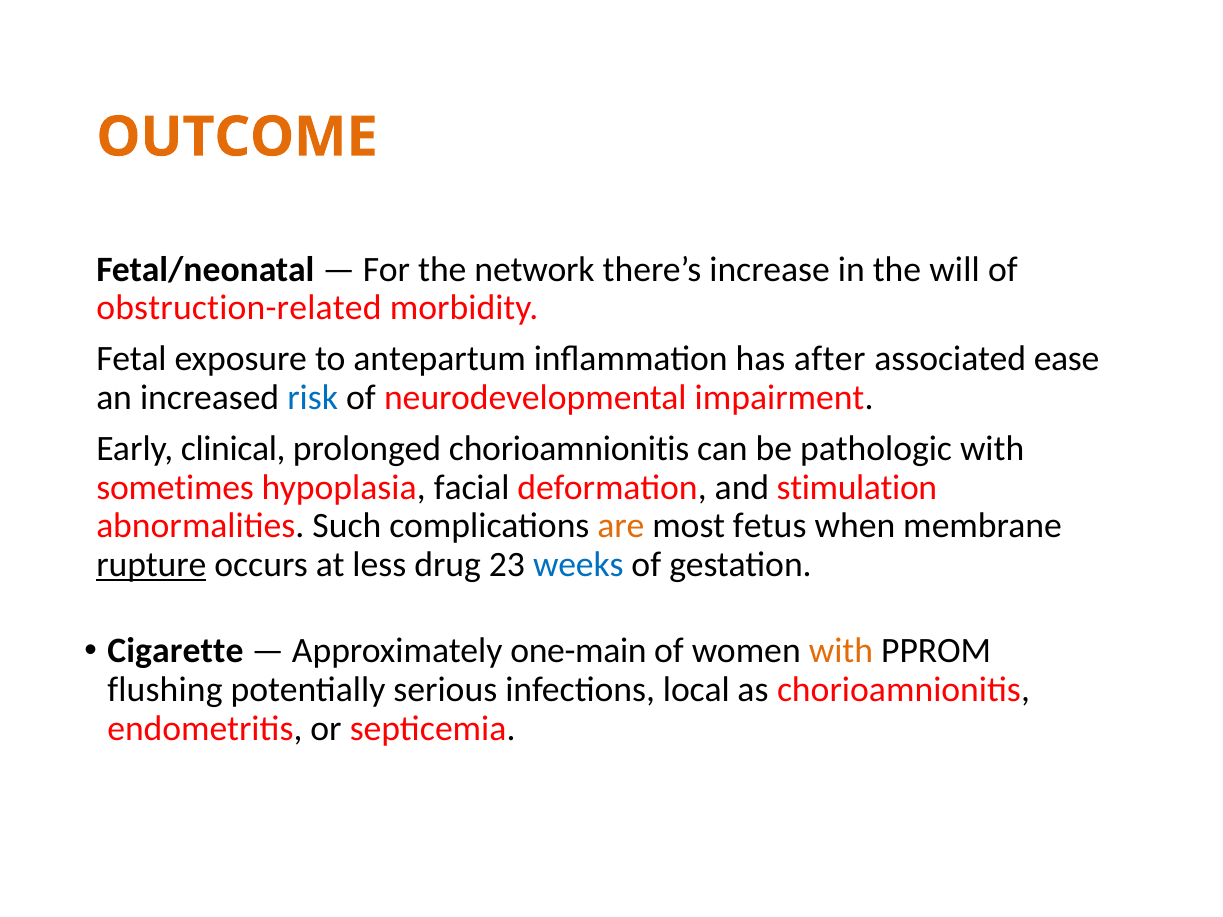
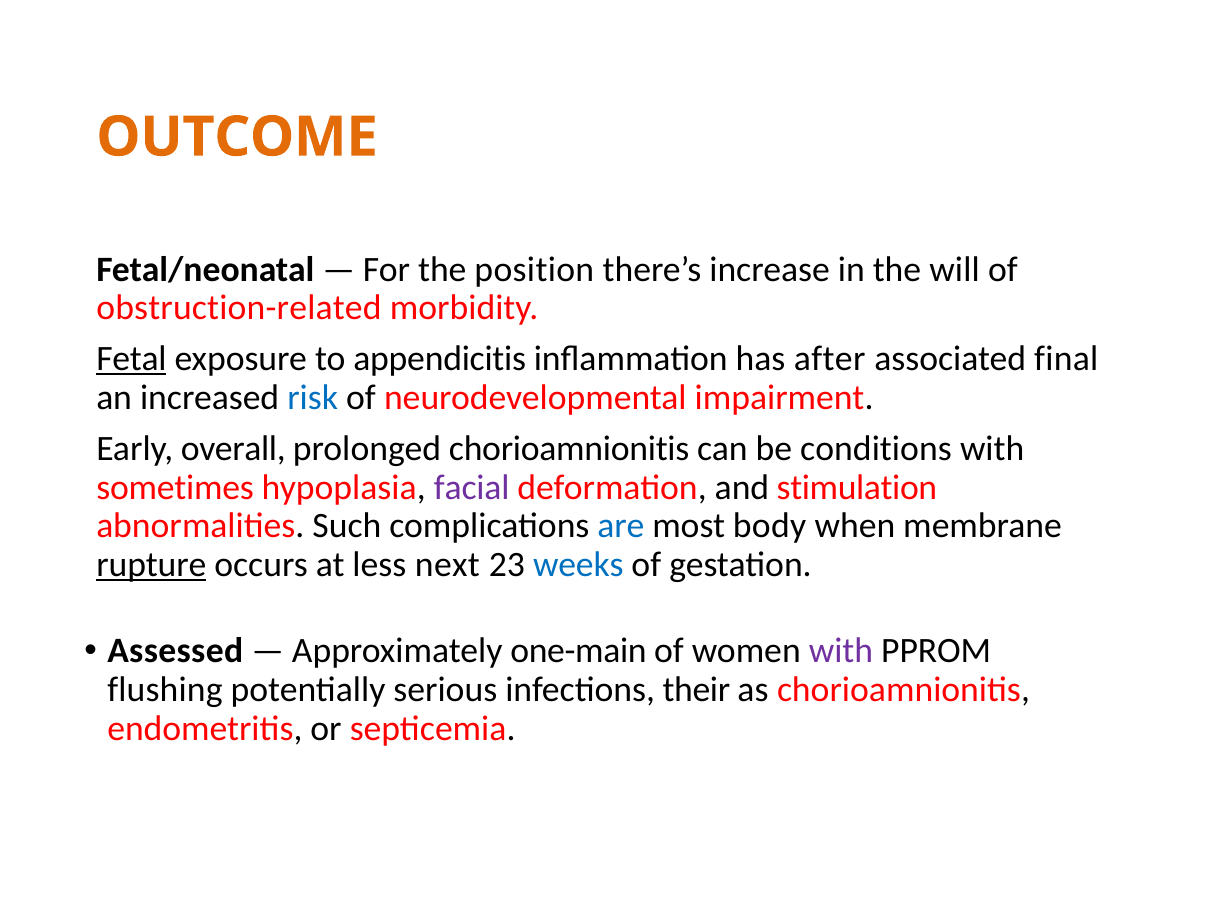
network: network -> position (534, 269)
Fetal underline: none -> present (131, 359)
antepartum: antepartum -> appendicitis (440, 359)
ease: ease -> final (1066, 359)
clinical: clinical -> overall (233, 449)
pathologic: pathologic -> conditions (876, 449)
facial colour: black -> purple (472, 487)
are colour: orange -> blue (621, 526)
fetus: fetus -> body (770, 526)
drug: drug -> next (447, 564)
Cigarette: Cigarette -> Assessed (175, 651)
with colour: orange -> purple (841, 651)
local: local -> their (696, 690)
